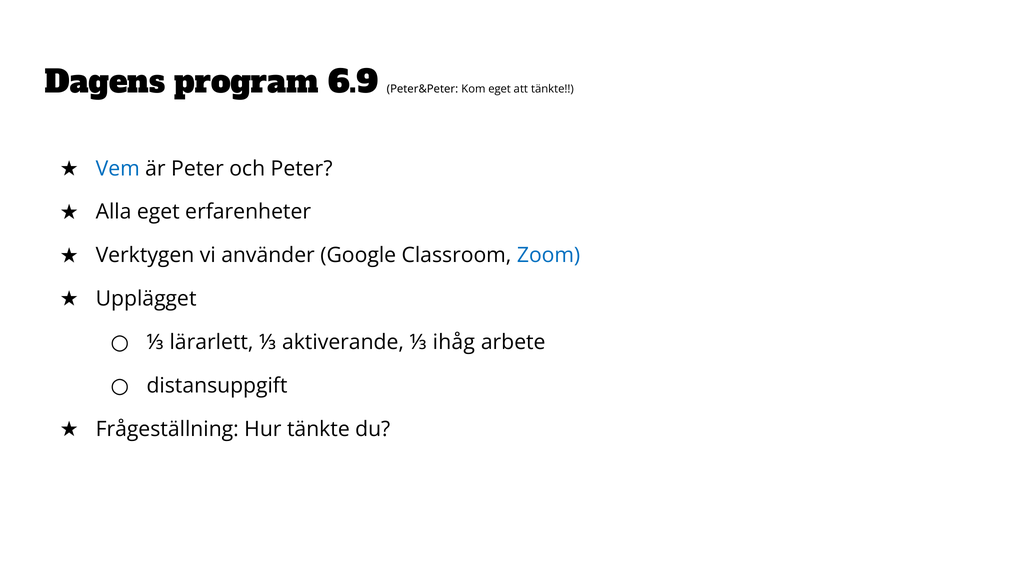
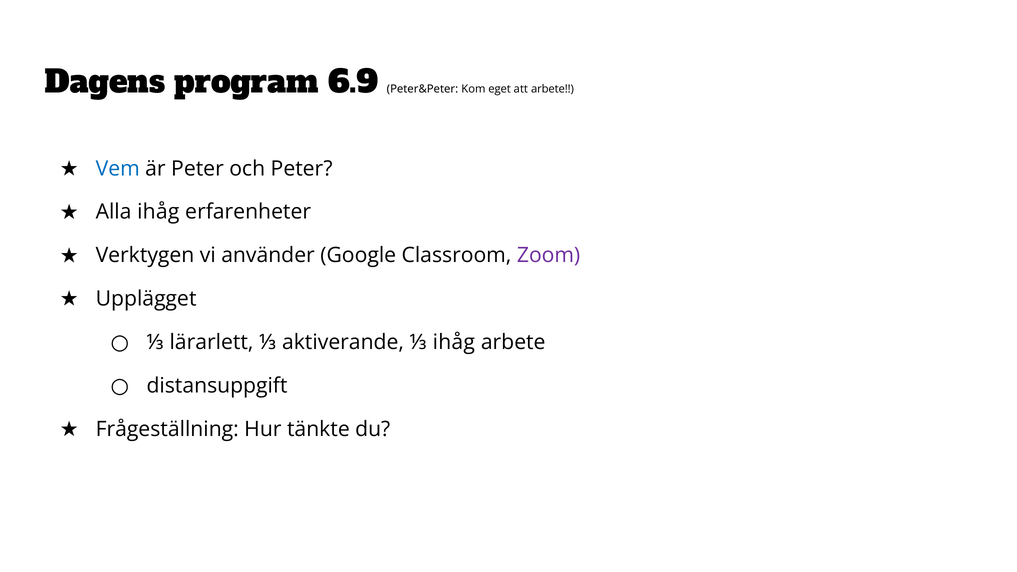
att tänkte: tänkte -> arbete (552, 89)
Alla eget: eget -> ihåg (158, 212)
Zoom colour: blue -> purple (549, 256)
